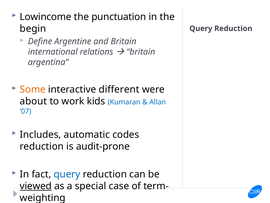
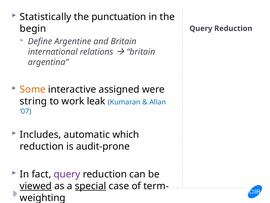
Lowincome: Lowincome -> Statistically (46, 17)
different: different -> assigned (119, 89)
about: about -> string (33, 101)
kids: kids -> leak (96, 101)
codes: codes -> which (126, 134)
query colour: blue -> purple (67, 174)
special underline: none -> present (91, 186)
